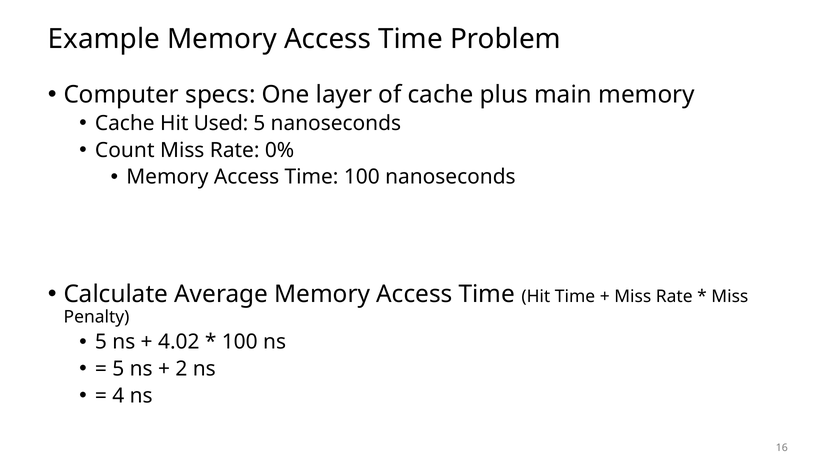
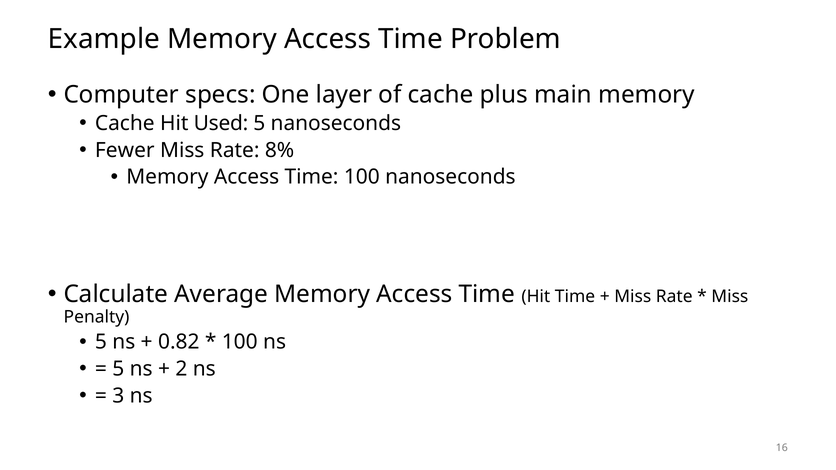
Count: Count -> Fewer (125, 150)
0%: 0% -> 8% (280, 150)
4.02: 4.02 -> 0.82 (179, 342)
4: 4 -> 3 (118, 396)
